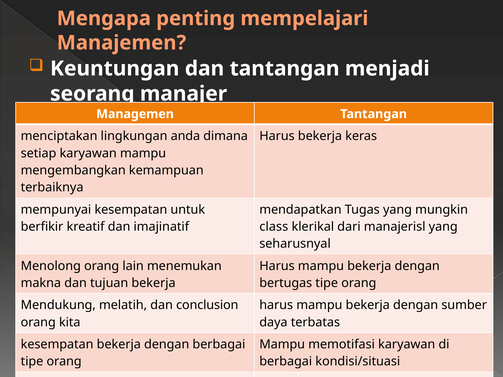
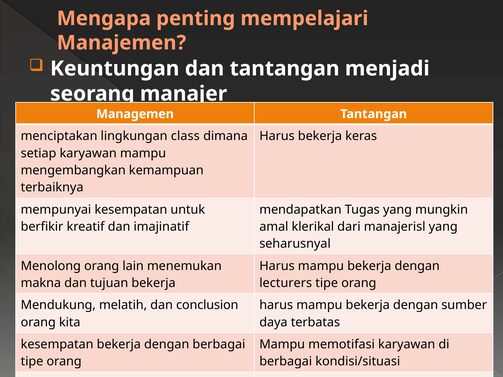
anda: anda -> class (185, 136)
class: class -> amal (274, 227)
bertugas: bertugas -> lecturers (286, 283)
